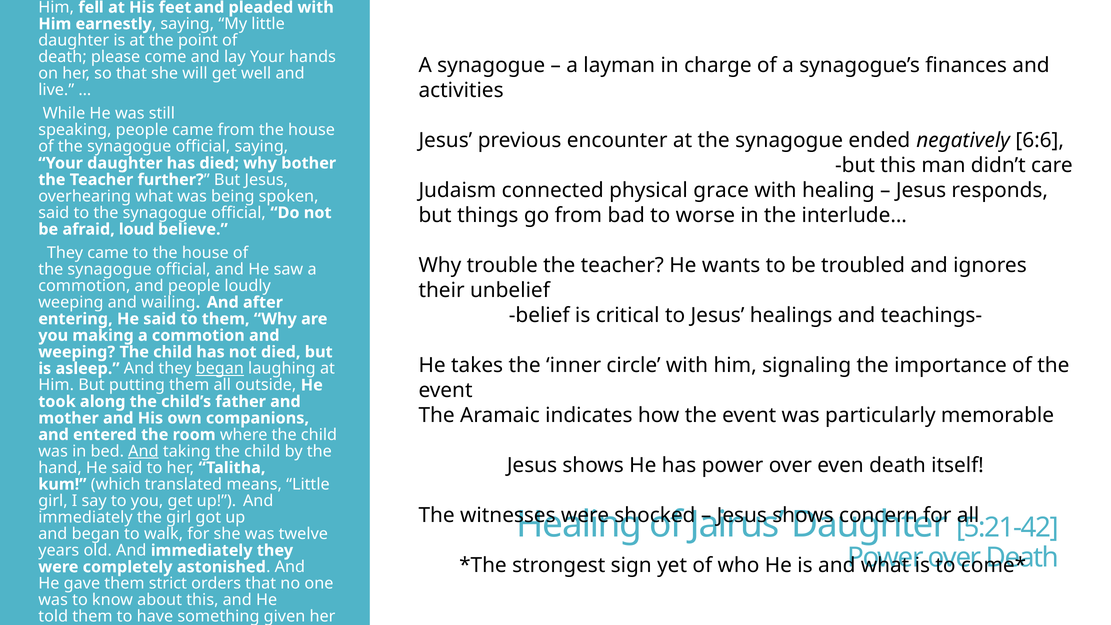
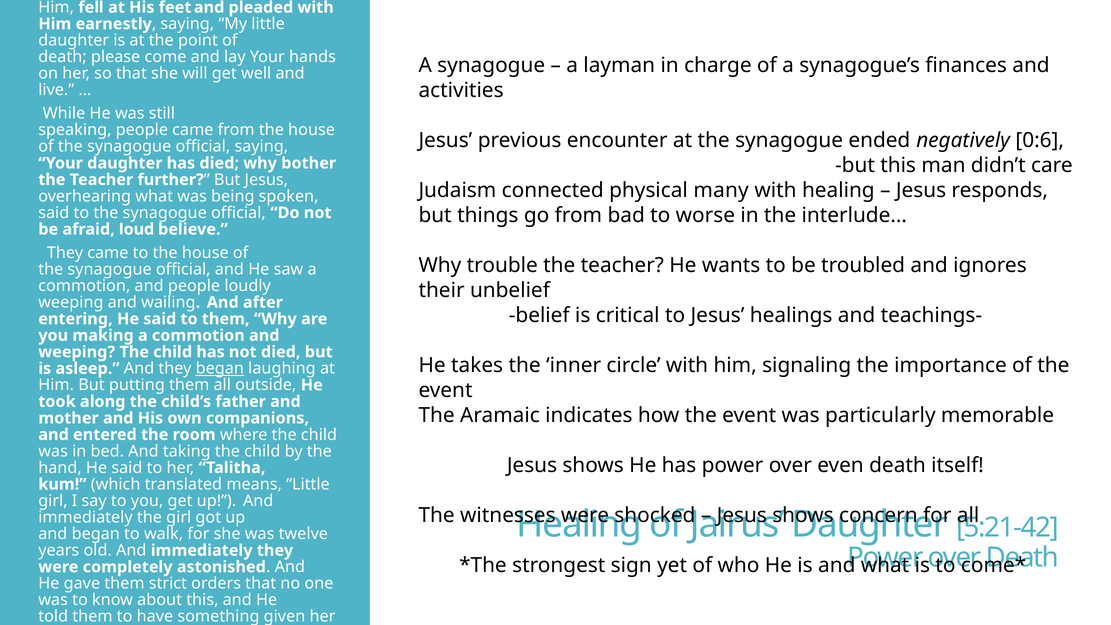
6:6: 6:6 -> 0:6 (1040, 140)
grace: grace -> many (721, 190)
And underline: present -> none (143, 451)
